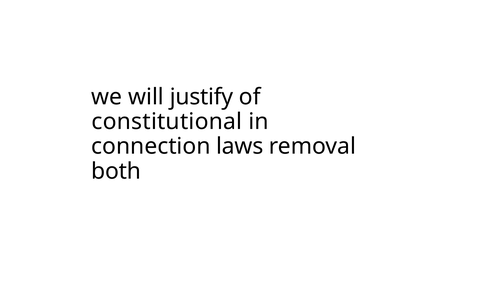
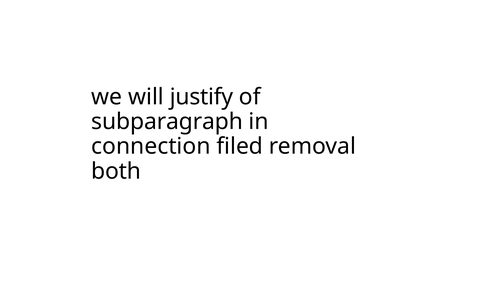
constitutional: constitutional -> subparagraph (167, 122)
laws: laws -> filed (240, 147)
